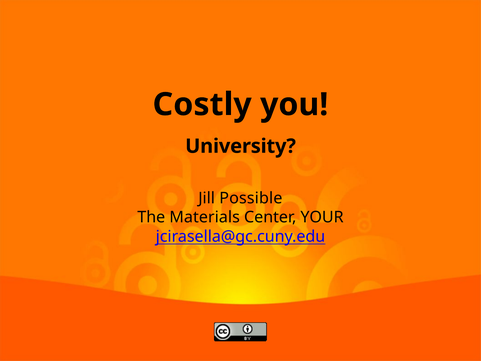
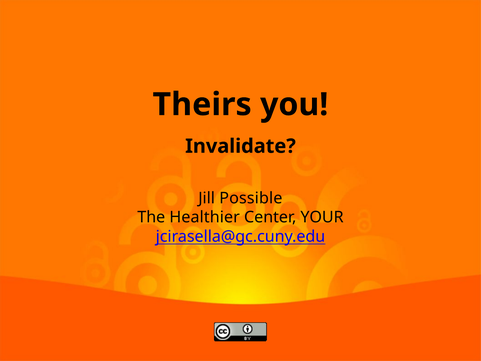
Costly: Costly -> Theirs (202, 104)
University: University -> Invalidate (240, 146)
Materials: Materials -> Healthier (205, 217)
